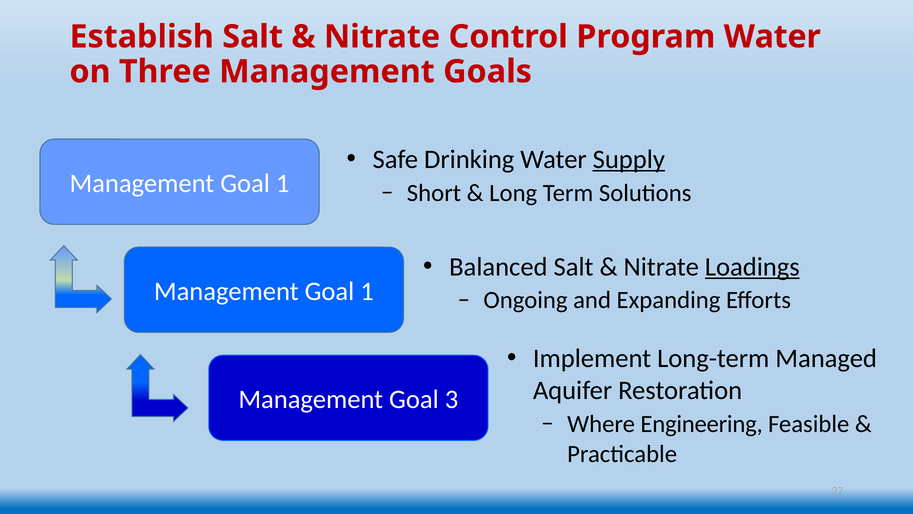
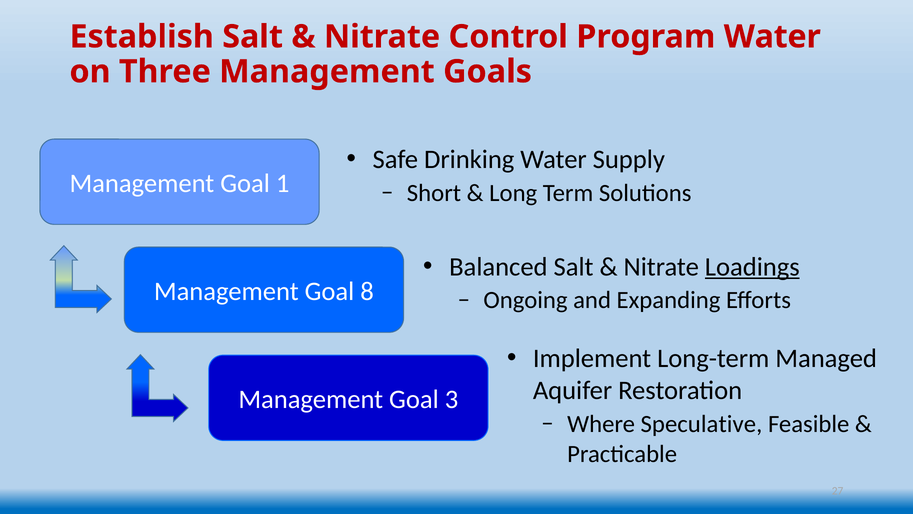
Supply underline: present -> none (629, 159)
1: 1 -> 8 (367, 291)
Engineering: Engineering -> Speculative (701, 424)
